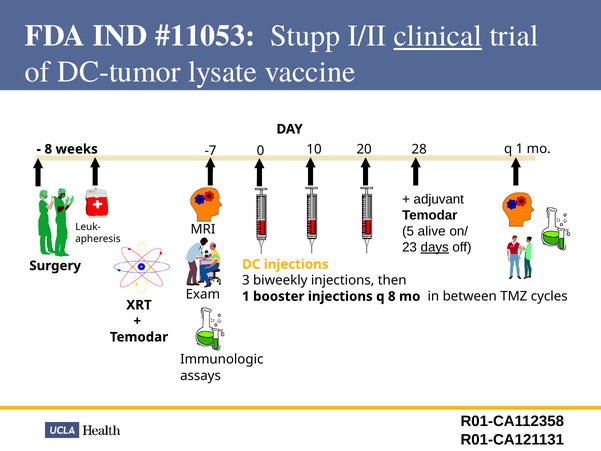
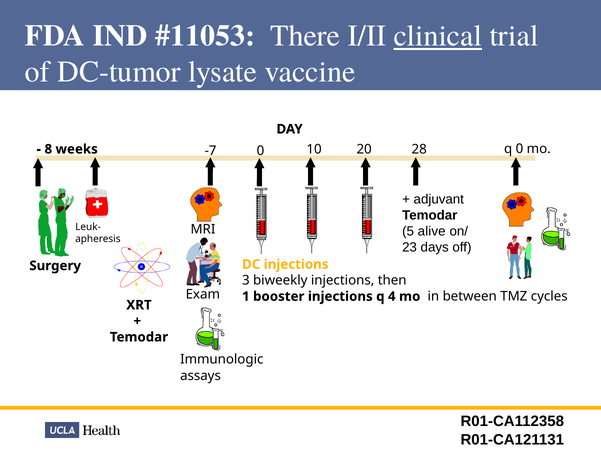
Stupp: Stupp -> There (305, 36)
q 1: 1 -> 0 (519, 149)
days underline: present -> none (435, 247)
q 8: 8 -> 4 (392, 296)
